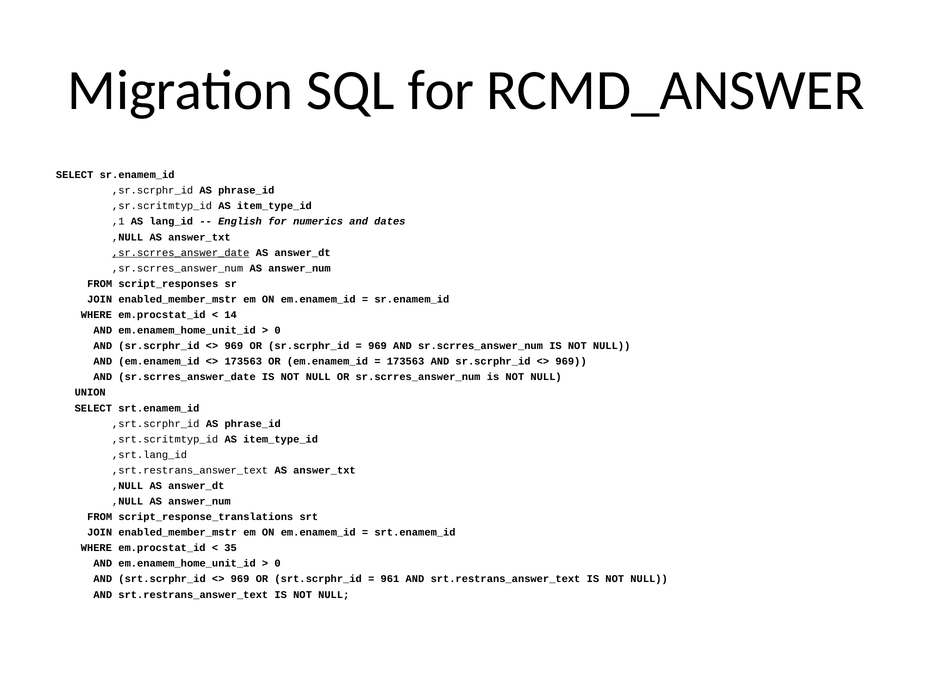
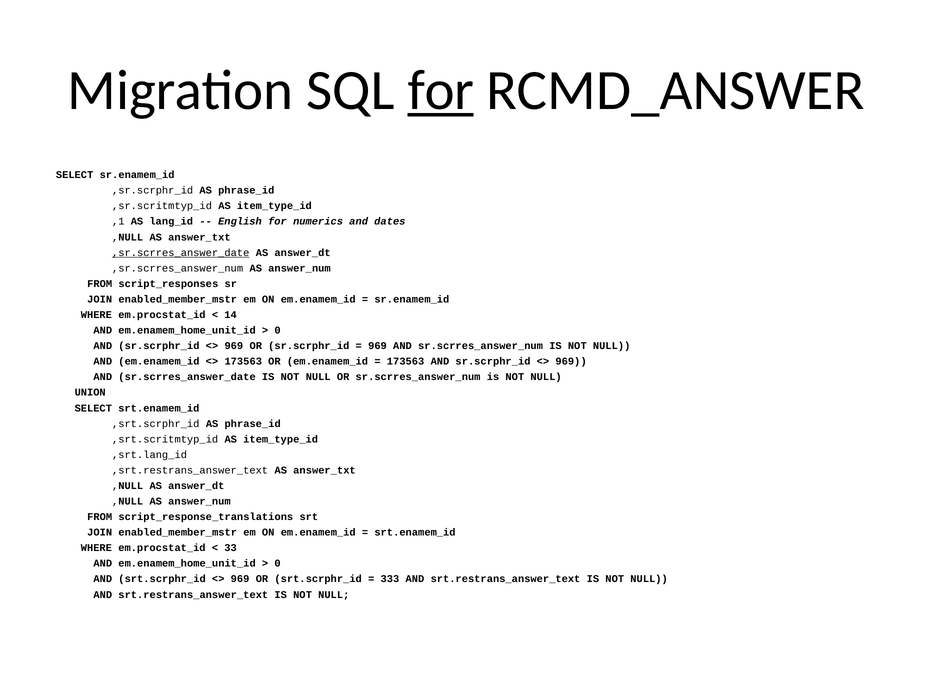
for underline: none -> present (441, 90)
35: 35 -> 33 (231, 548)
961: 961 -> 333 (390, 579)
